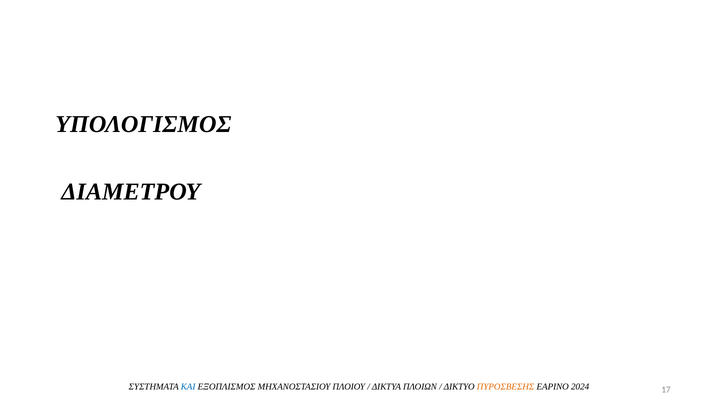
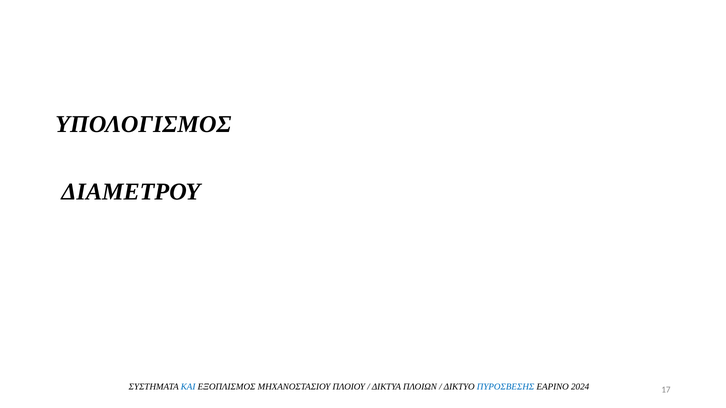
ΠΥΡΟΣΒΕΣΗΣ colour: orange -> blue (506, 387)
